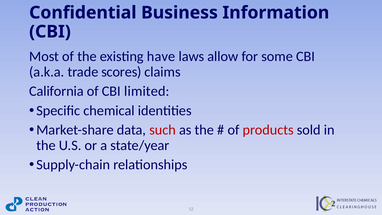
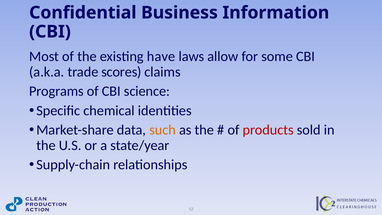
California: California -> Programs (56, 91)
limited: limited -> science (147, 91)
such colour: red -> orange (163, 130)
